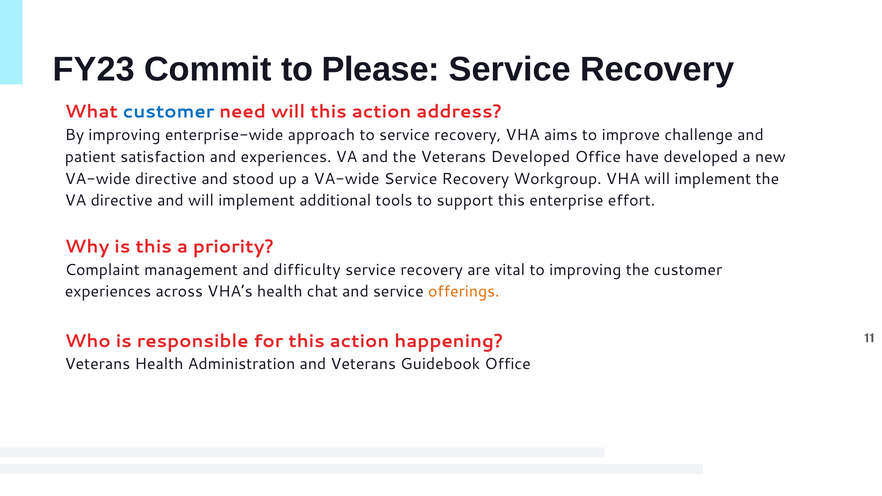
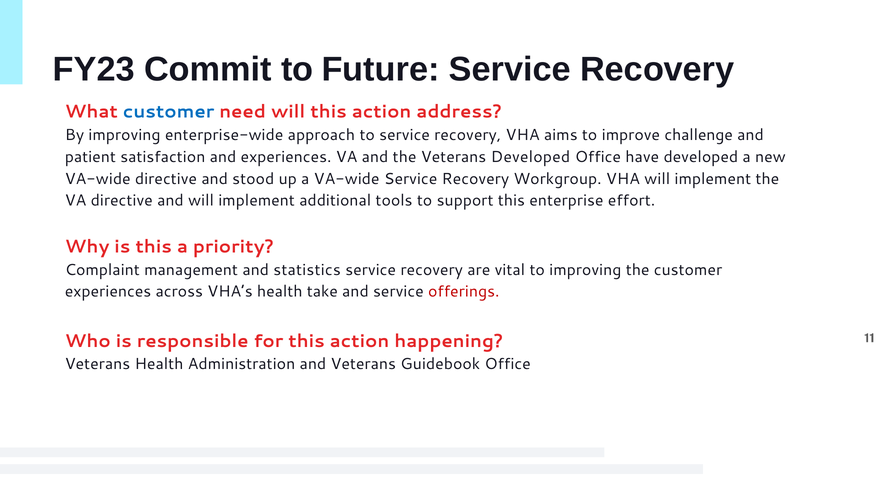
Please: Please -> Future (381, 69)
difficulty: difficulty -> statistics (307, 270)
chat: chat -> take (322, 292)
offerings colour: orange -> red (464, 292)
